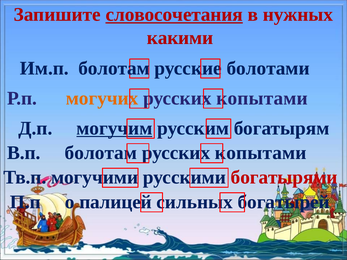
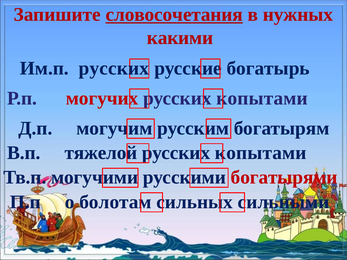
Им.п болотам: болотам -> русских (114, 68)
болотами: болотами -> богатырь (268, 68)
могучих colour: orange -> red (102, 98)
могучим underline: present -> none (114, 128)
В.п болотам: болотам -> тяжелой (101, 153)
палицей: палицей -> болотам (115, 202)
богатырей: богатырей -> сильными (284, 202)
